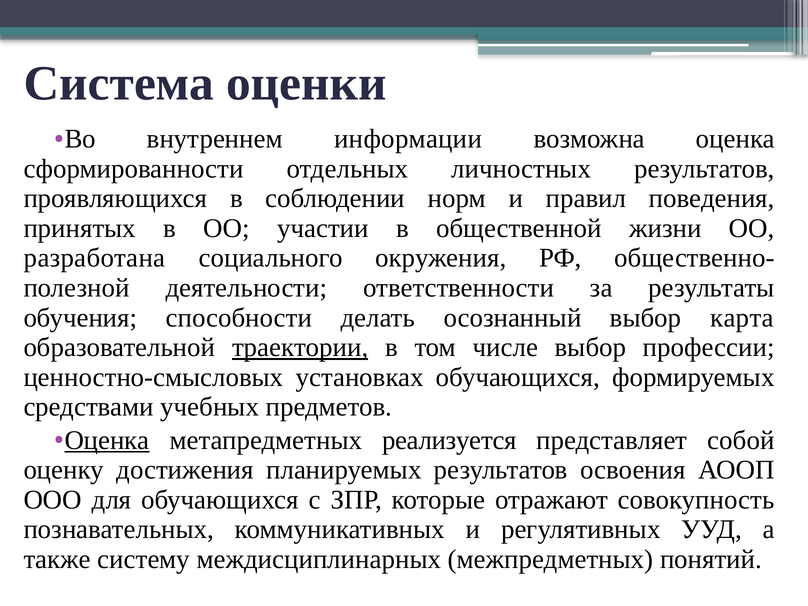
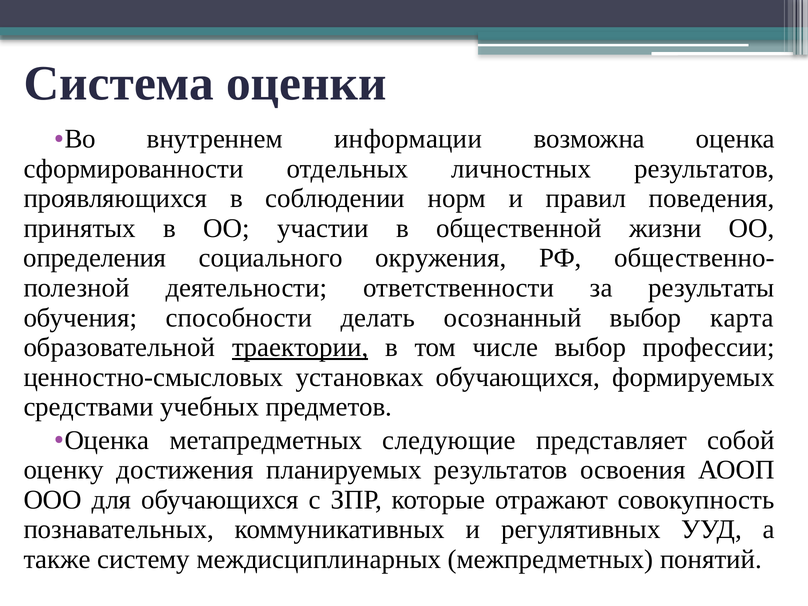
разработана: разработана -> определения (95, 258)
Оценка underline: present -> none (107, 440)
реализуется: реализуется -> следующие (449, 440)
